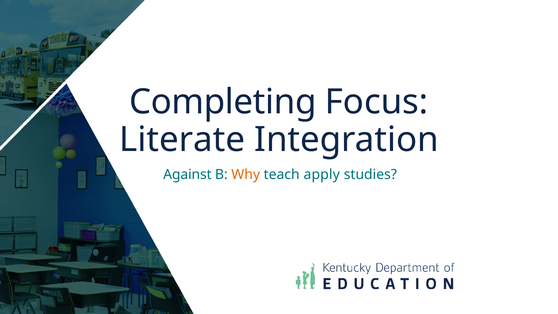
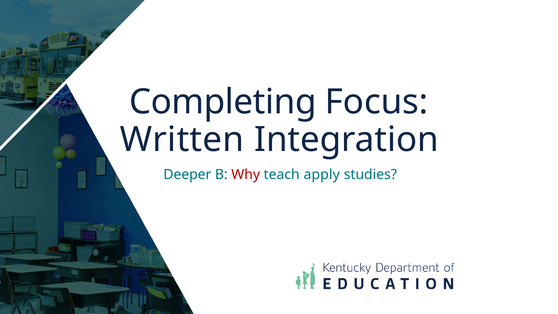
Literate: Literate -> Written (182, 140)
Against: Against -> Deeper (187, 174)
Why colour: orange -> red (246, 174)
